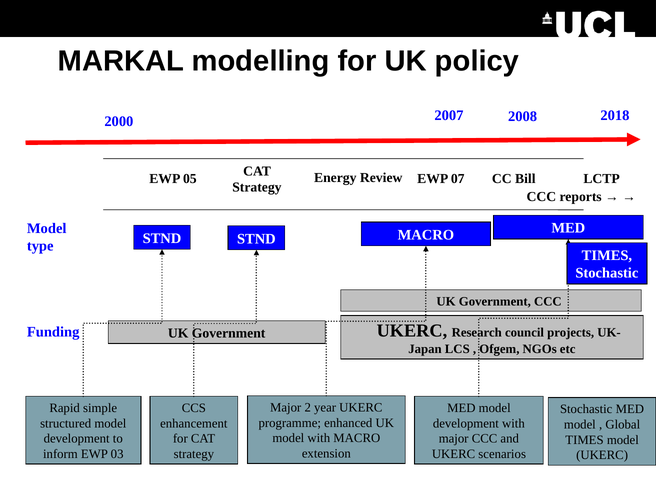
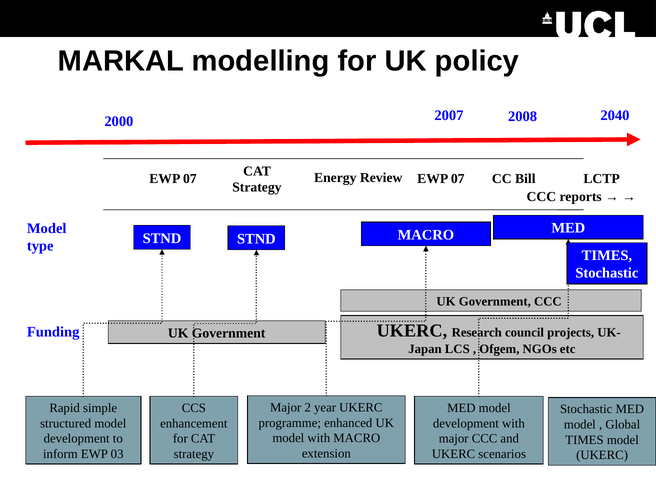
2018: 2018 -> 2040 (615, 115)
05: 05 -> 07 (190, 179)
